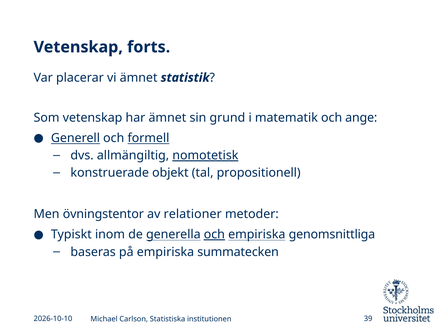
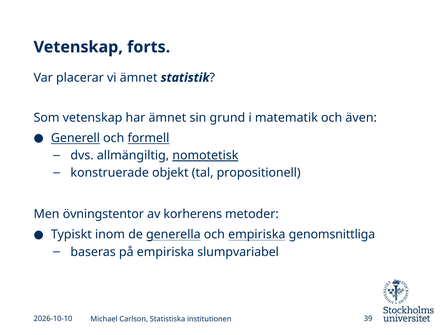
ange: ange -> även (361, 117)
relationer: relationer -> korherens (193, 214)
och underline: present -> none (214, 234)
summatecken: summatecken -> slumpvariabel (238, 252)
